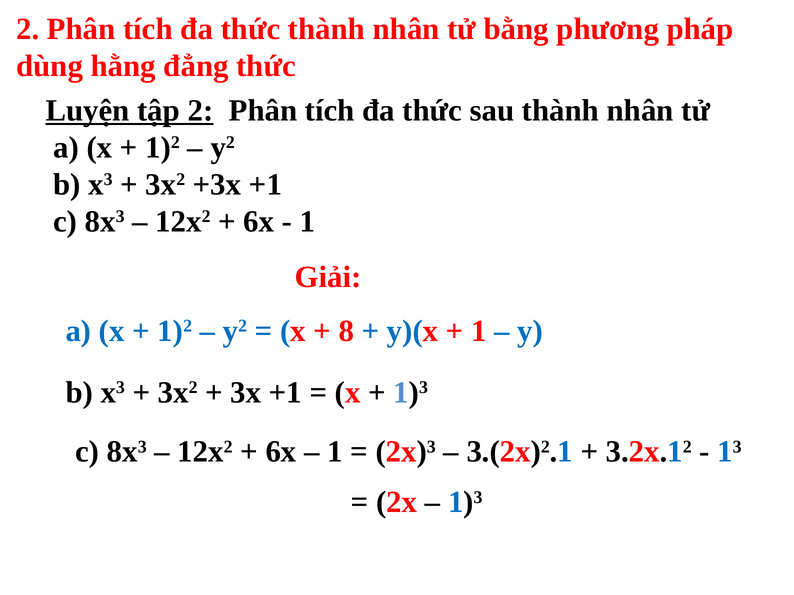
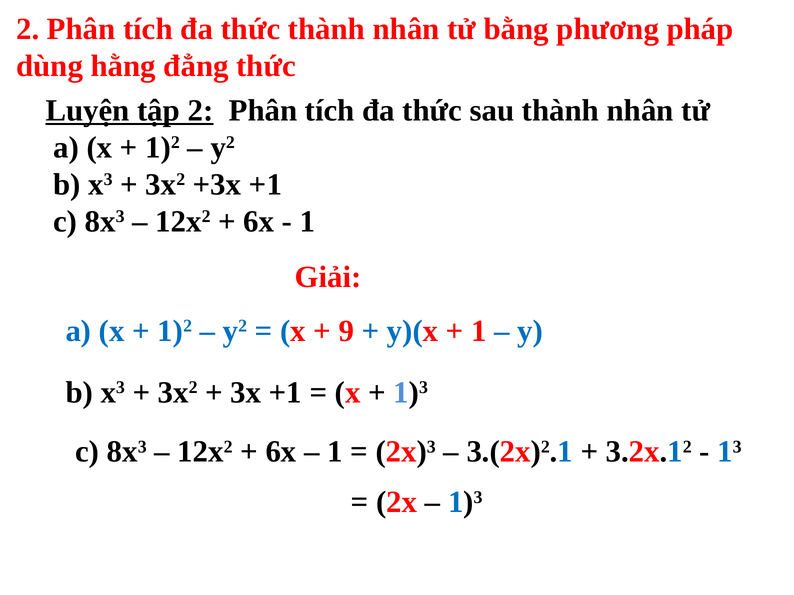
8: 8 -> 9 (346, 331)
